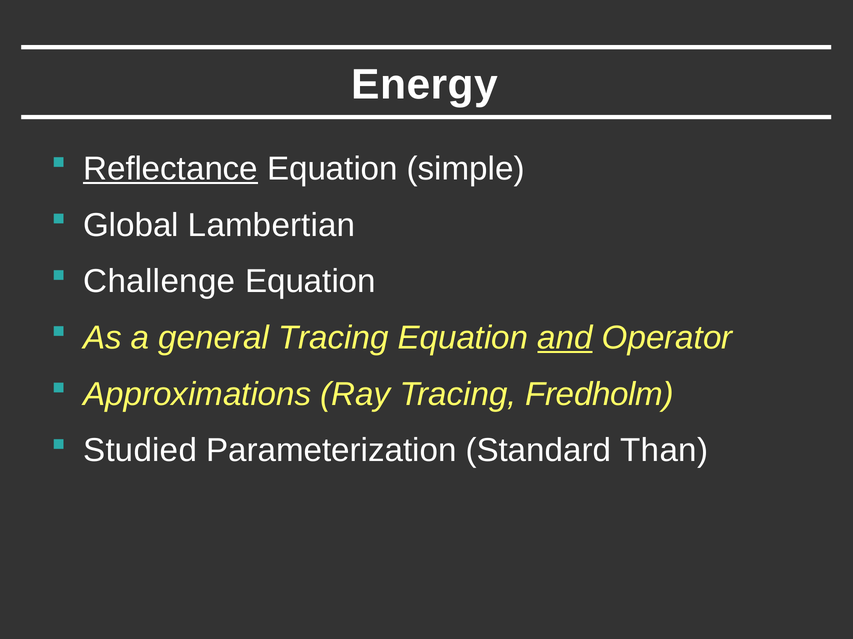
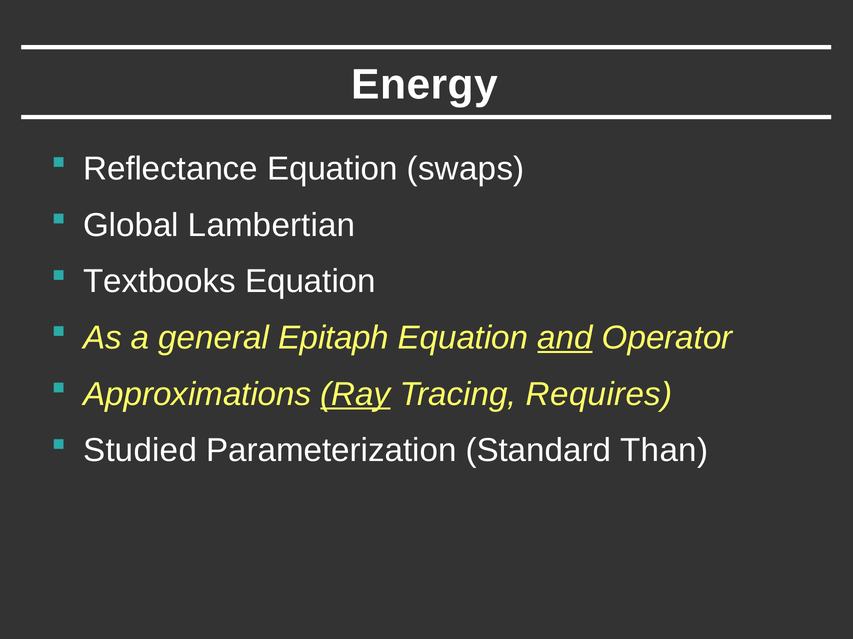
Reflectance underline: present -> none (171, 169)
simple: simple -> swaps (466, 169)
Challenge: Challenge -> Textbooks (160, 282)
general Tracing: Tracing -> Epitaph (333, 338)
Ray underline: none -> present (355, 395)
Fredholm: Fredholm -> Requires (599, 395)
